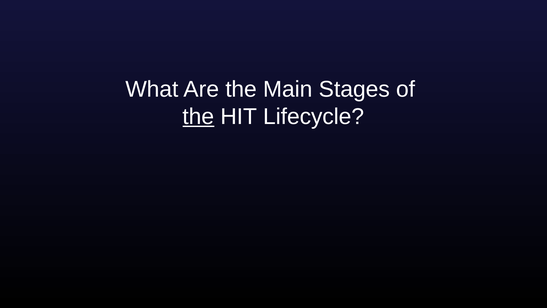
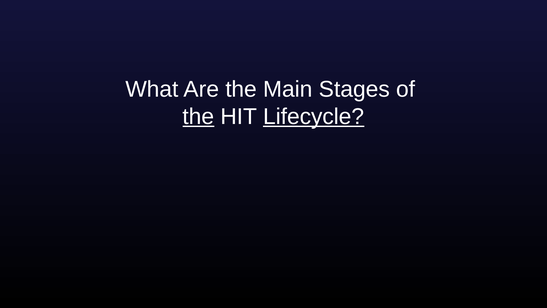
Lifecycle underline: none -> present (314, 116)
